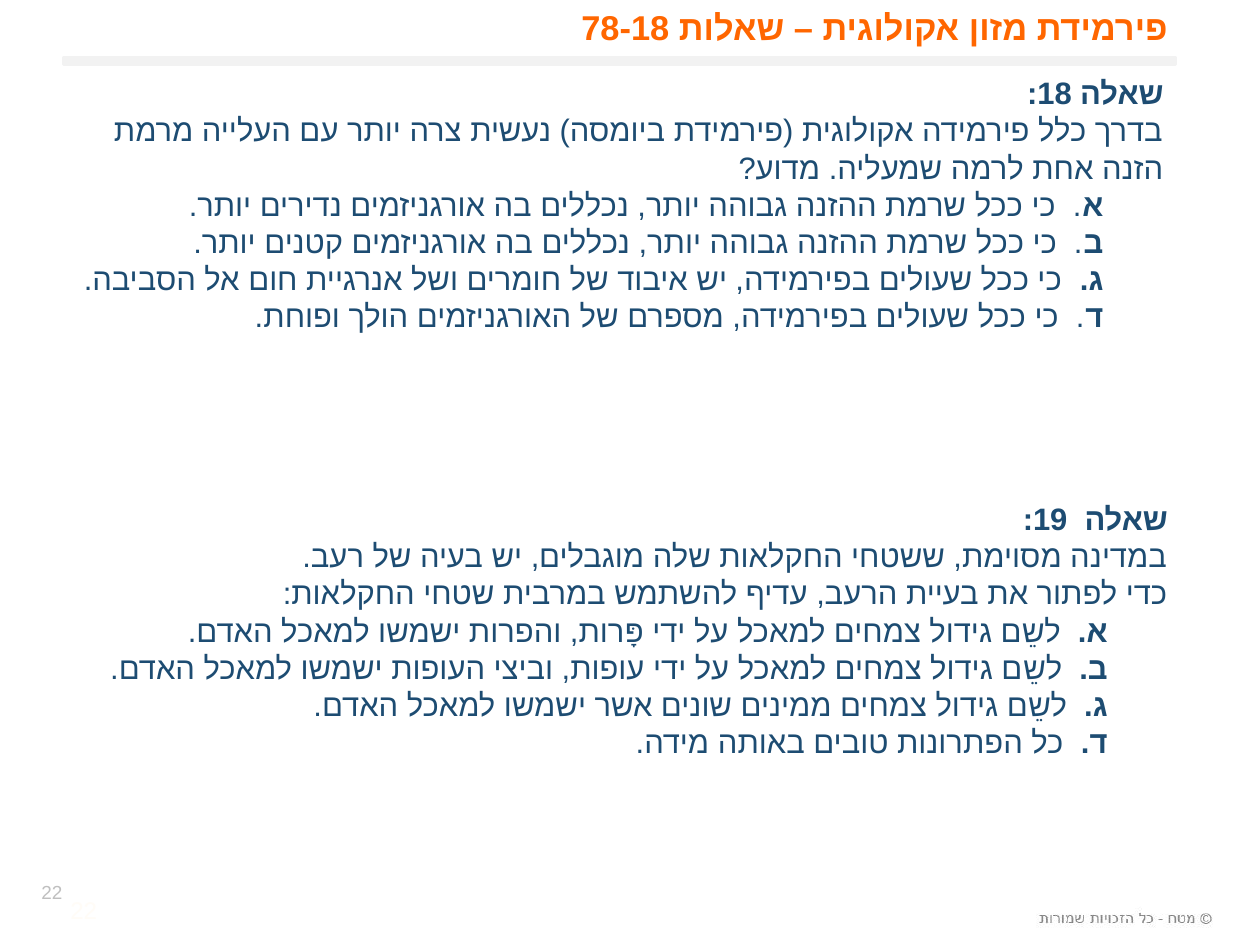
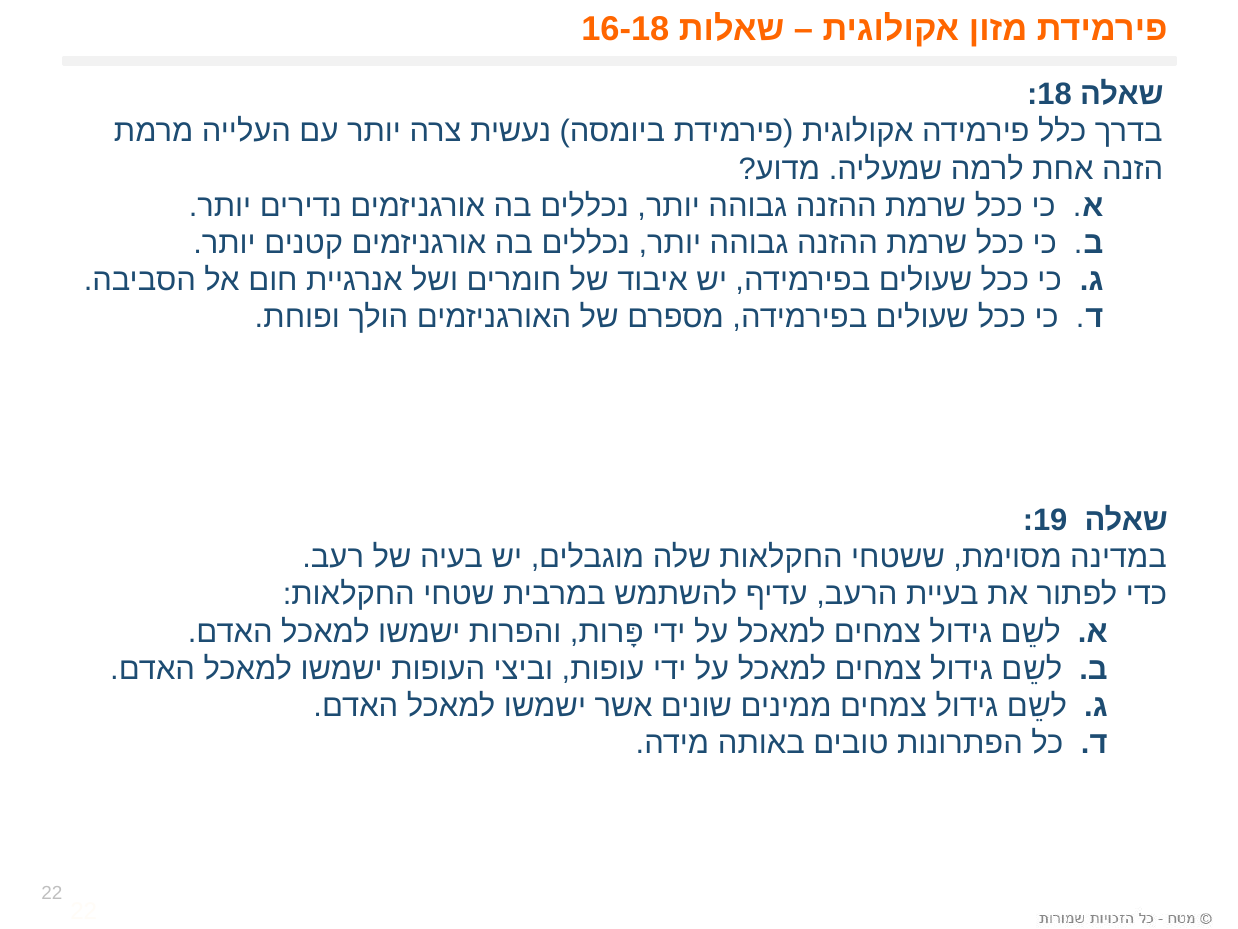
78-18: 78-18 -> 16-18 (625, 29)
